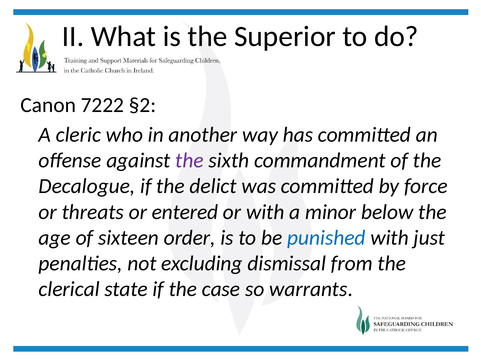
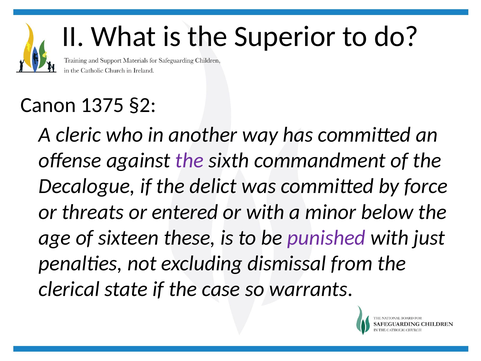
7222: 7222 -> 1375 (102, 105)
order: order -> these (190, 237)
punished colour: blue -> purple (326, 237)
